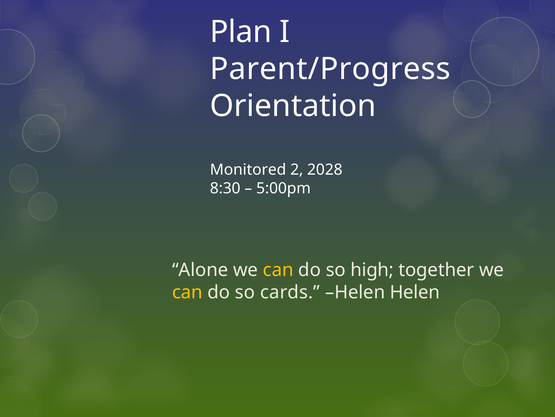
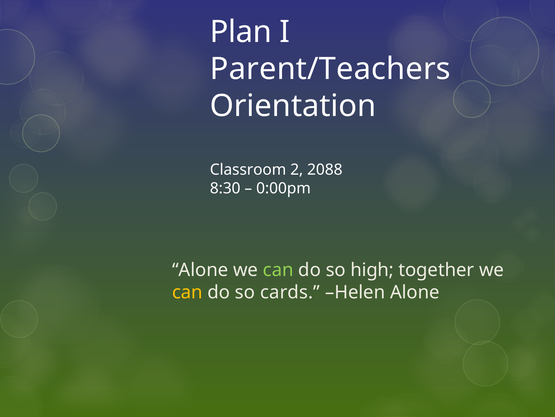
Parent/Progress: Parent/Progress -> Parent/Teachers (330, 69)
Monitored: Monitored -> Classroom (248, 169)
2028: 2028 -> 2088 (325, 169)
5:00pm: 5:00pm -> 0:00pm (284, 188)
can colour: yellow -> light green (278, 270)
Helen Helen: Helen -> Alone (415, 292)
